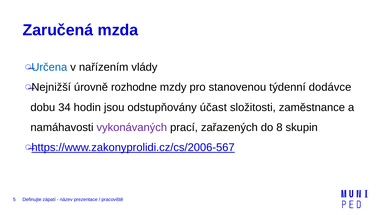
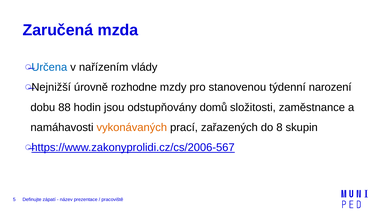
dodávce: dodávce -> narození (330, 87)
34: 34 -> 88 (64, 107)
účast: účast -> domů (213, 107)
vykonávaných colour: purple -> orange (132, 127)
